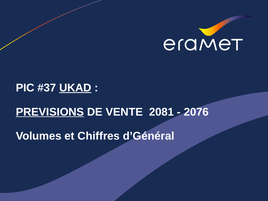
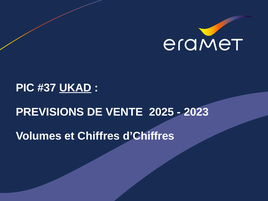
PREVISIONS underline: present -> none (50, 112)
2081: 2081 -> 2025 (161, 112)
2076: 2076 -> 2023 (196, 112)
d’Général: d’Général -> d’Chiffres (149, 136)
